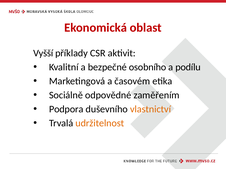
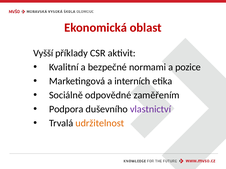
osobního: osobního -> normami (148, 67)
podílu: podílu -> pozice (188, 67)
časovém: časovém -> interních (132, 81)
vlastnictví colour: orange -> purple (151, 109)
